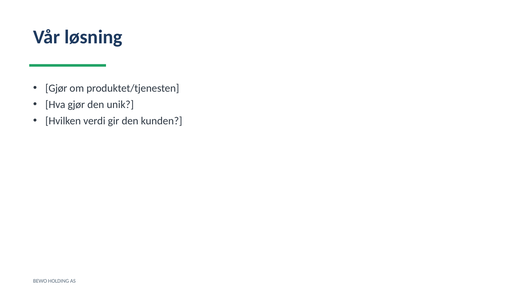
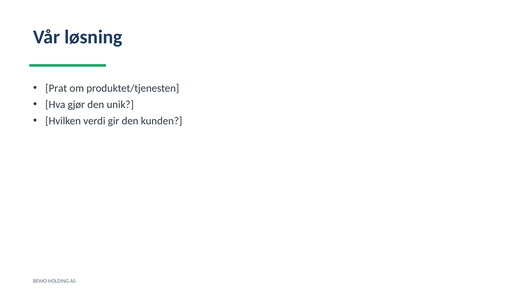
Gjør: Gjør -> Prat (56, 88)
